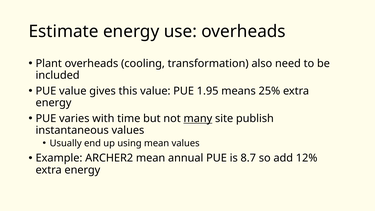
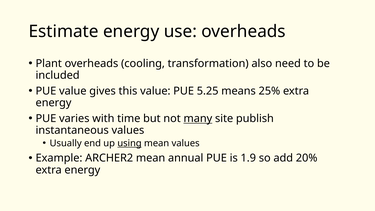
1.95: 1.95 -> 5.25 (208, 91)
using underline: none -> present (130, 143)
8.7: 8.7 -> 1.9 (248, 158)
12%: 12% -> 20% (307, 158)
